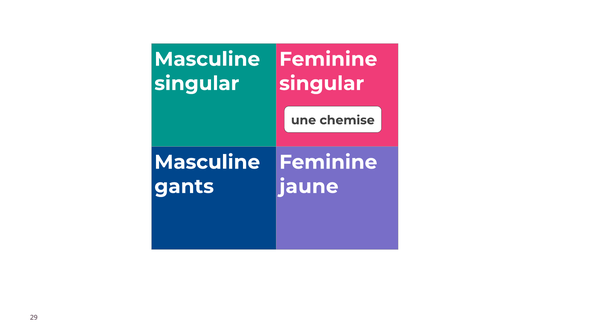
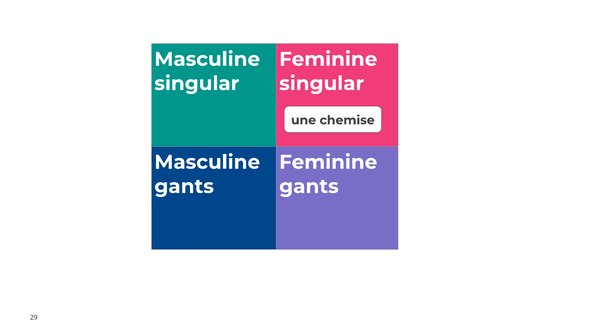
jaune: jaune -> gants (309, 187)
